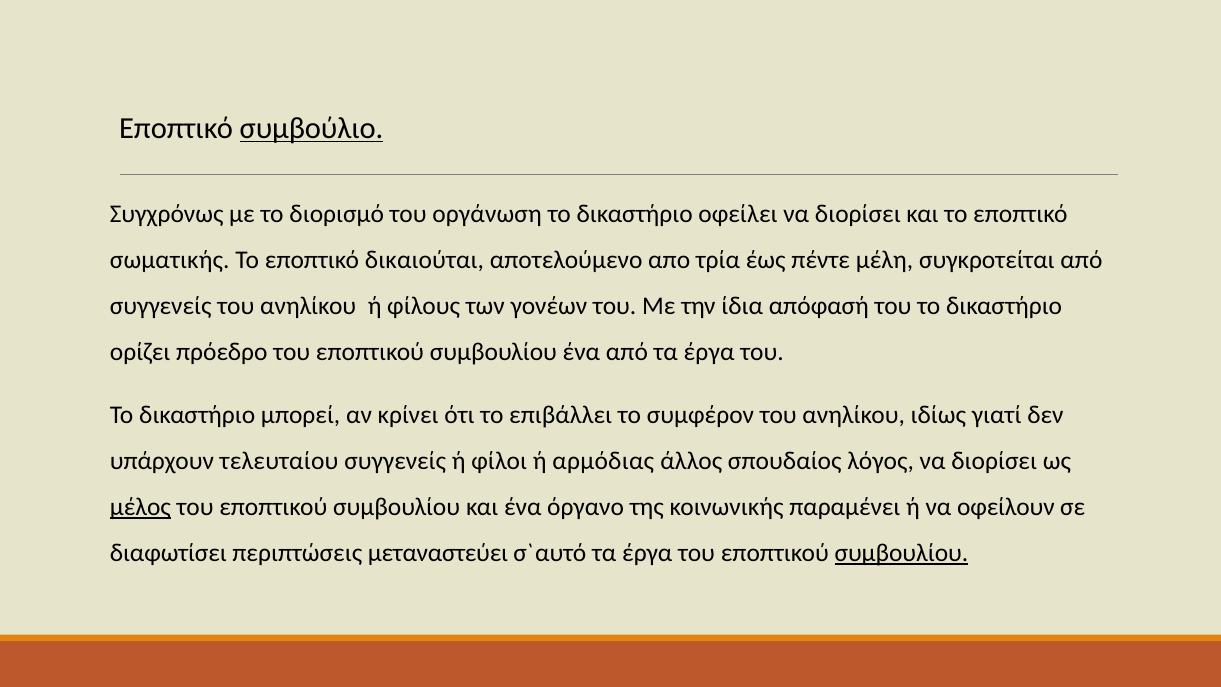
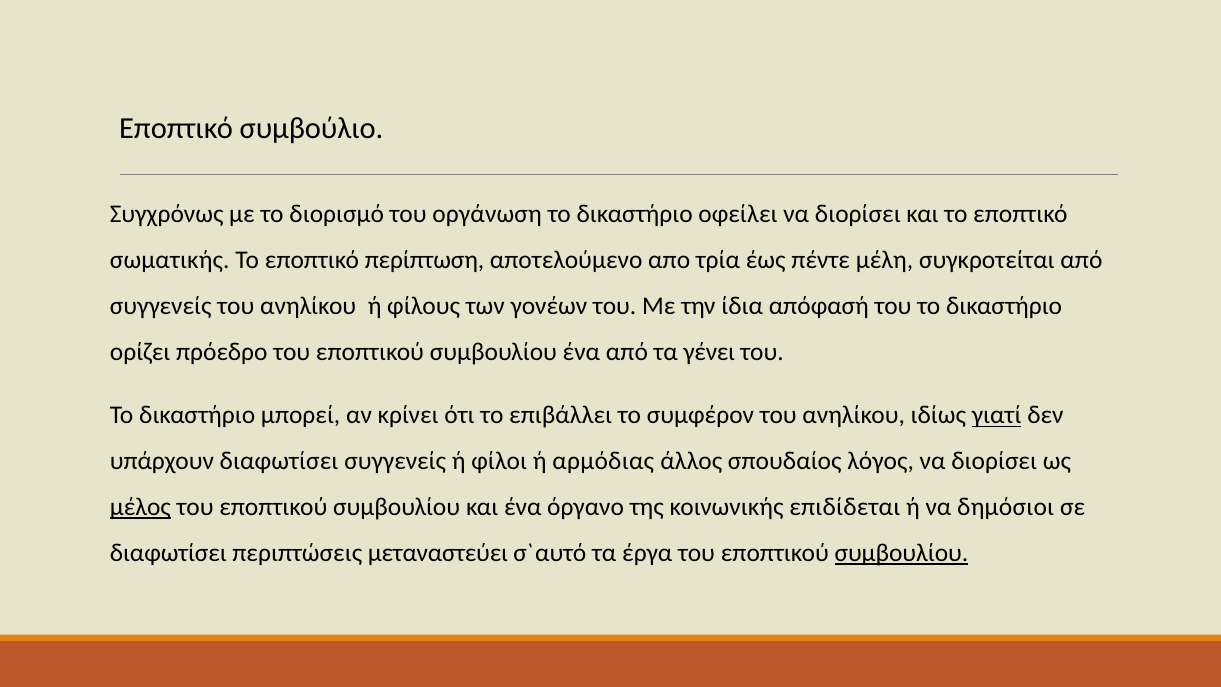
συμβούλιο underline: present -> none (311, 128)
δικαιούται: δικαιούται -> περίπτωση (425, 260)
από τα έργα: έργα -> γένει (709, 352)
γιατί underline: none -> present (997, 415)
υπάρχουν τελευταίου: τελευταίου -> διαφωτίσει (279, 461)
παραμένει: παραμένει -> επιδίδεται (845, 507)
οφείλουν: οφείλουν -> δημόσιοι (1006, 507)
